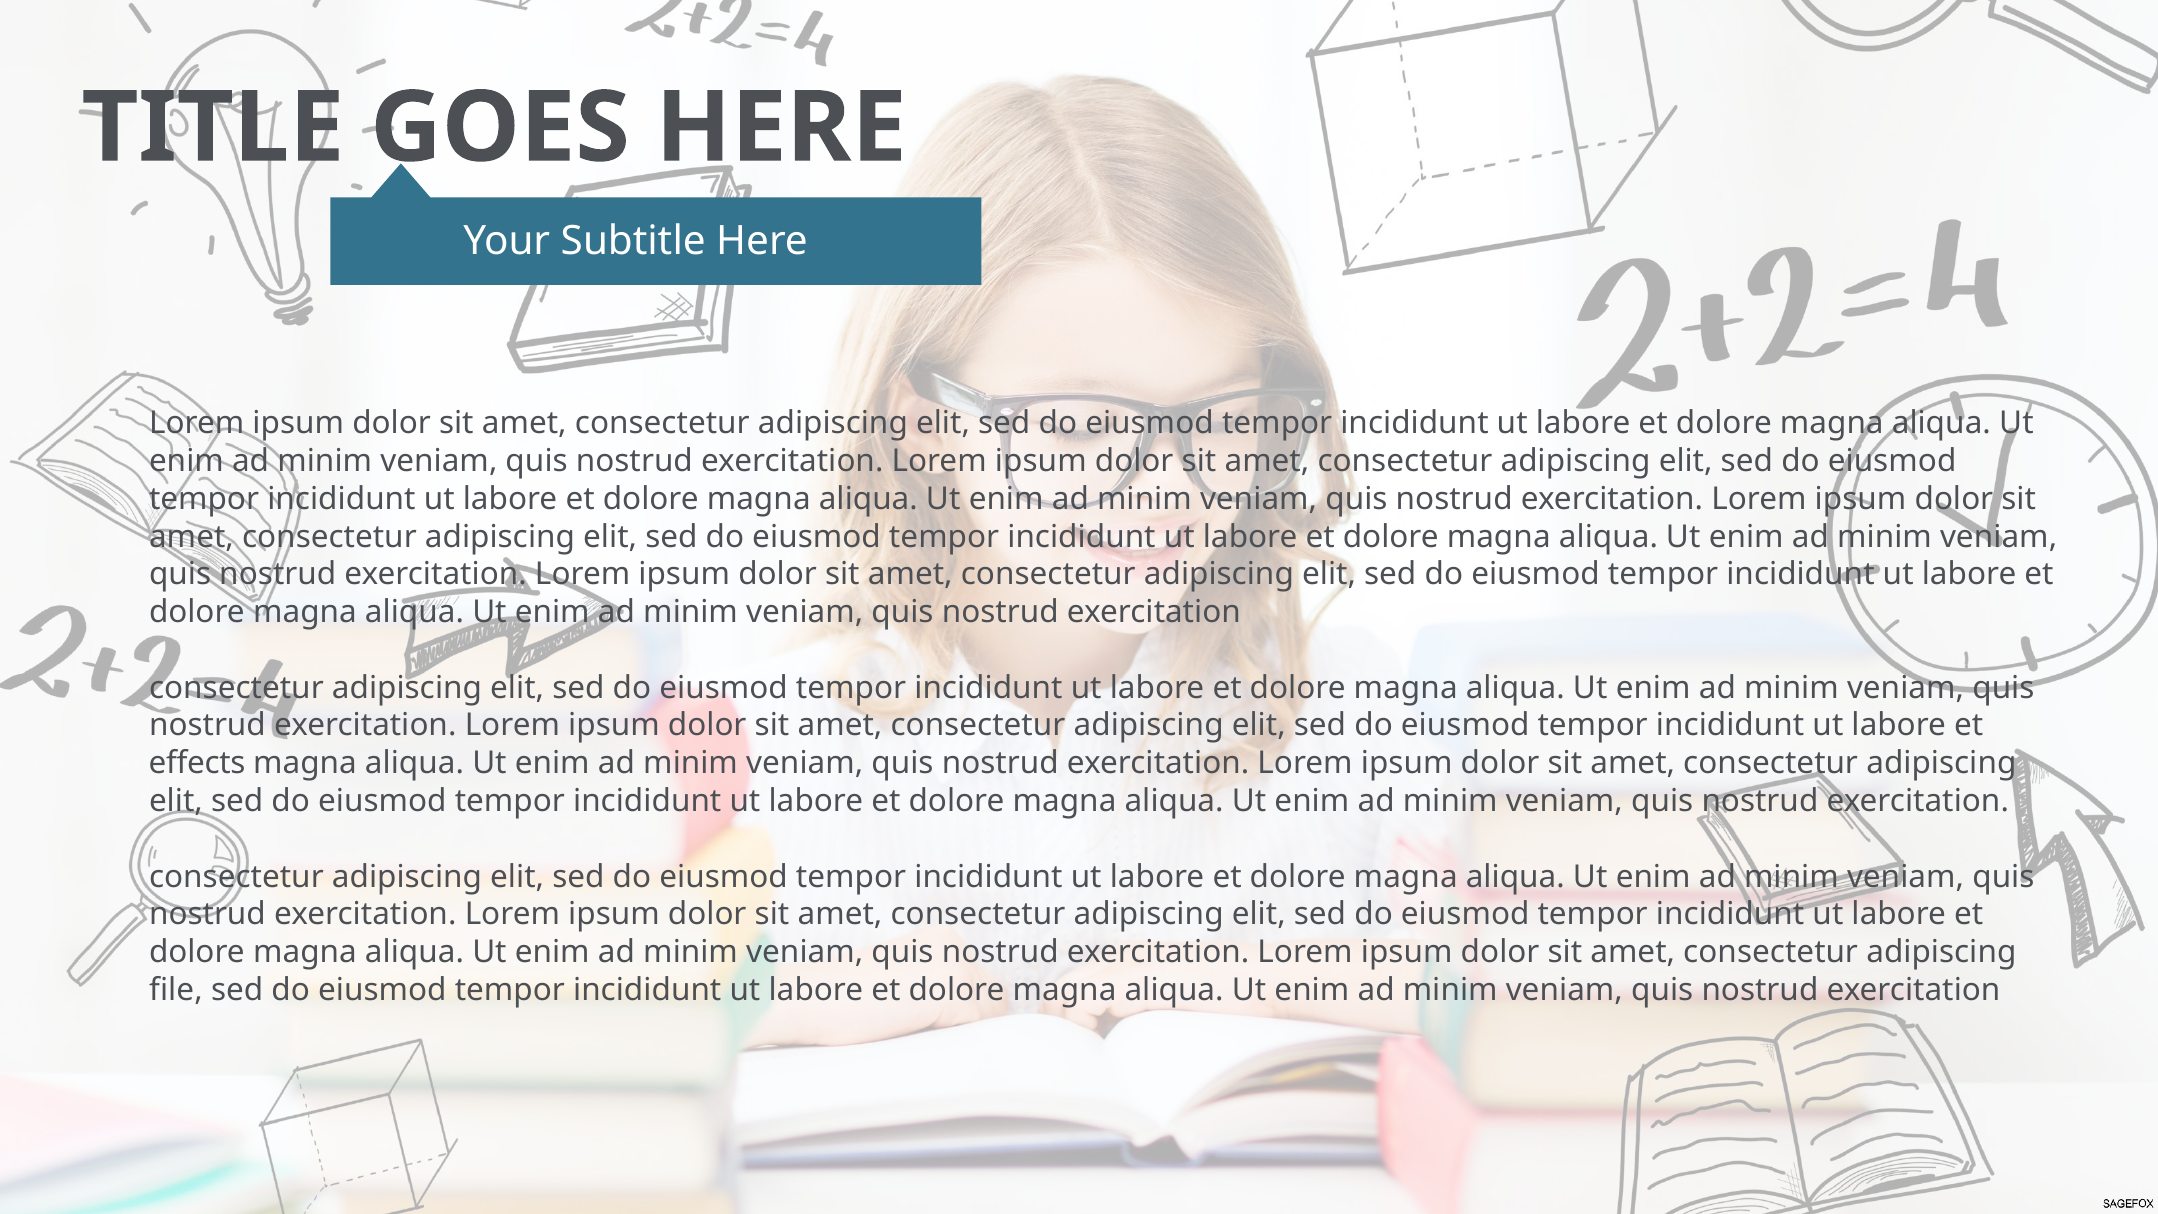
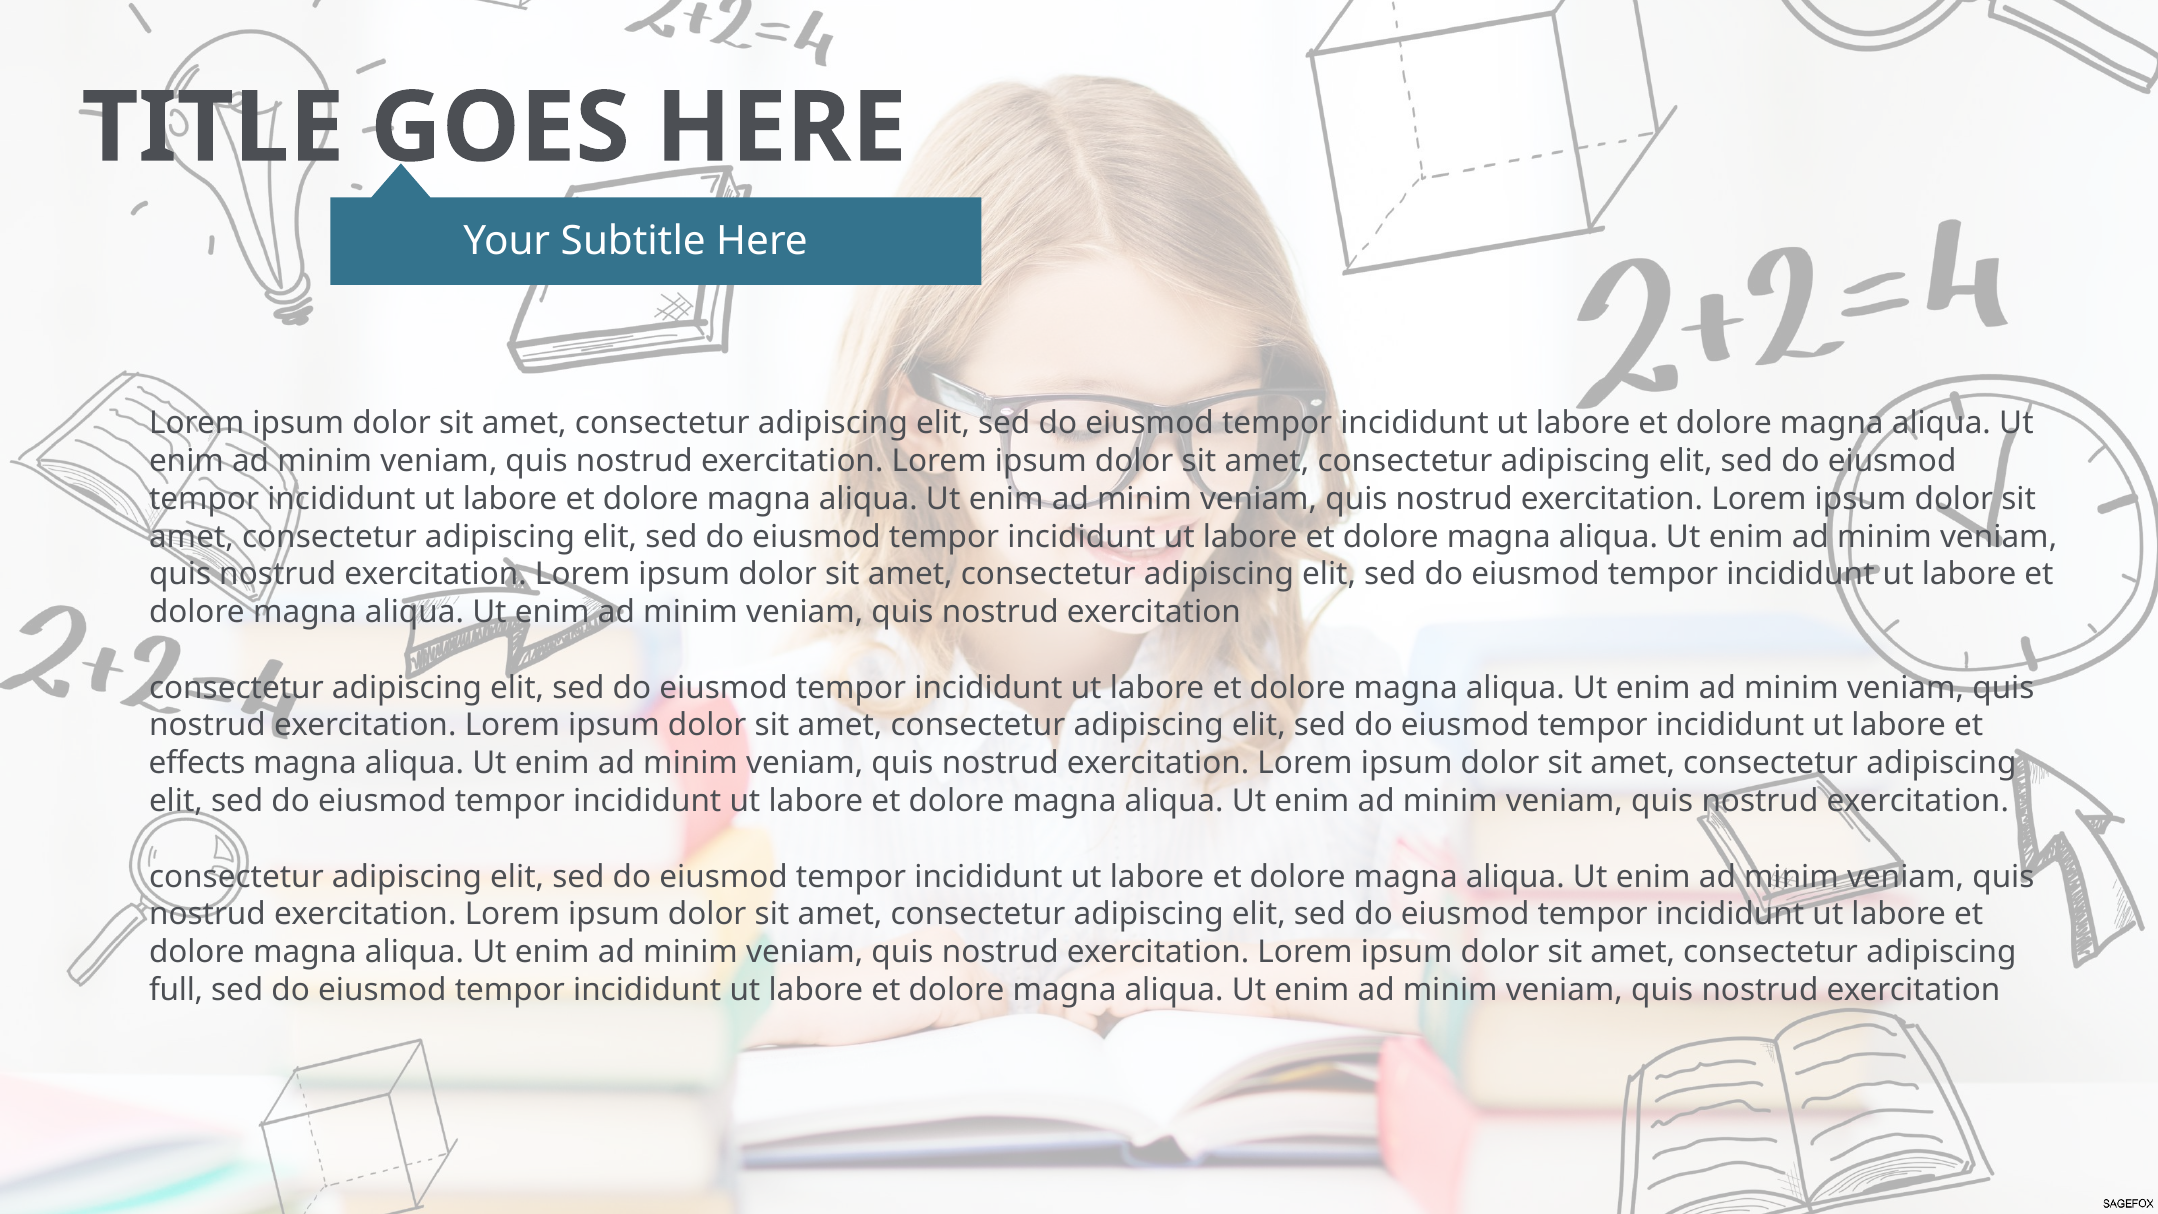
file: file -> full (176, 990)
